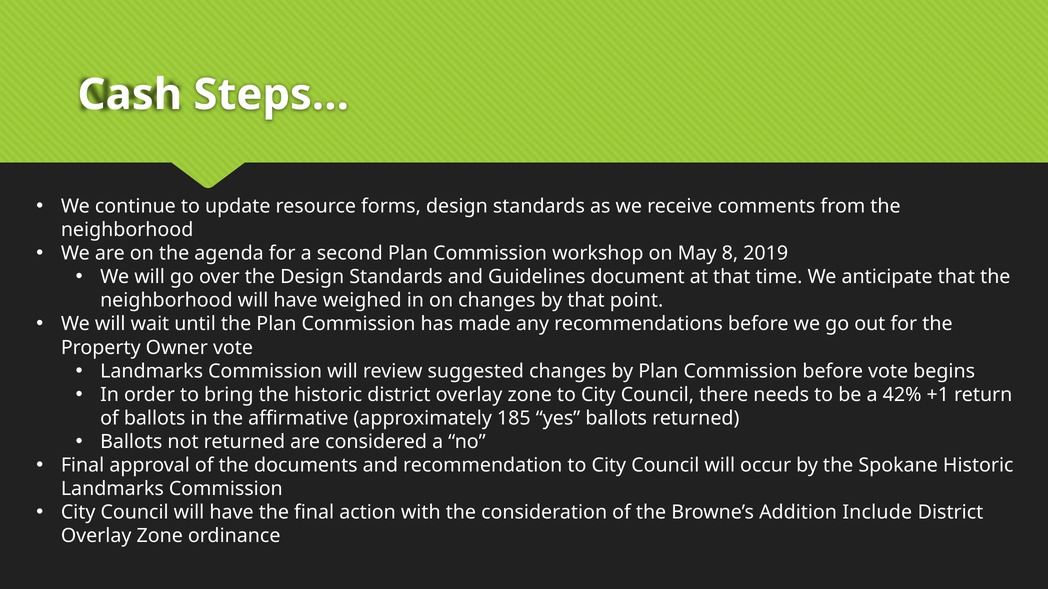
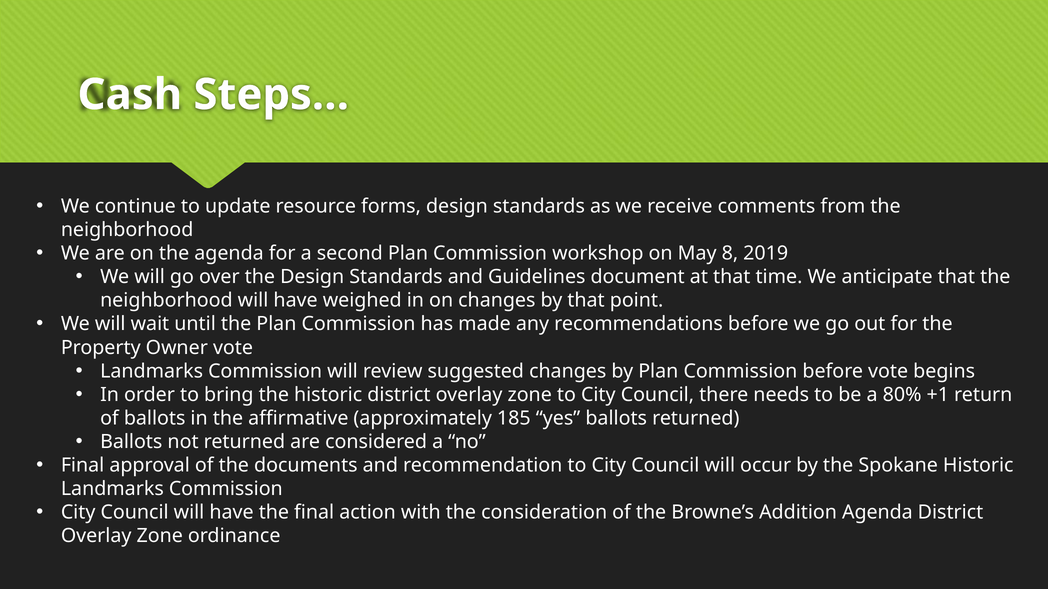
42%: 42% -> 80% (902, 395)
Addition Include: Include -> Agenda (877, 513)
